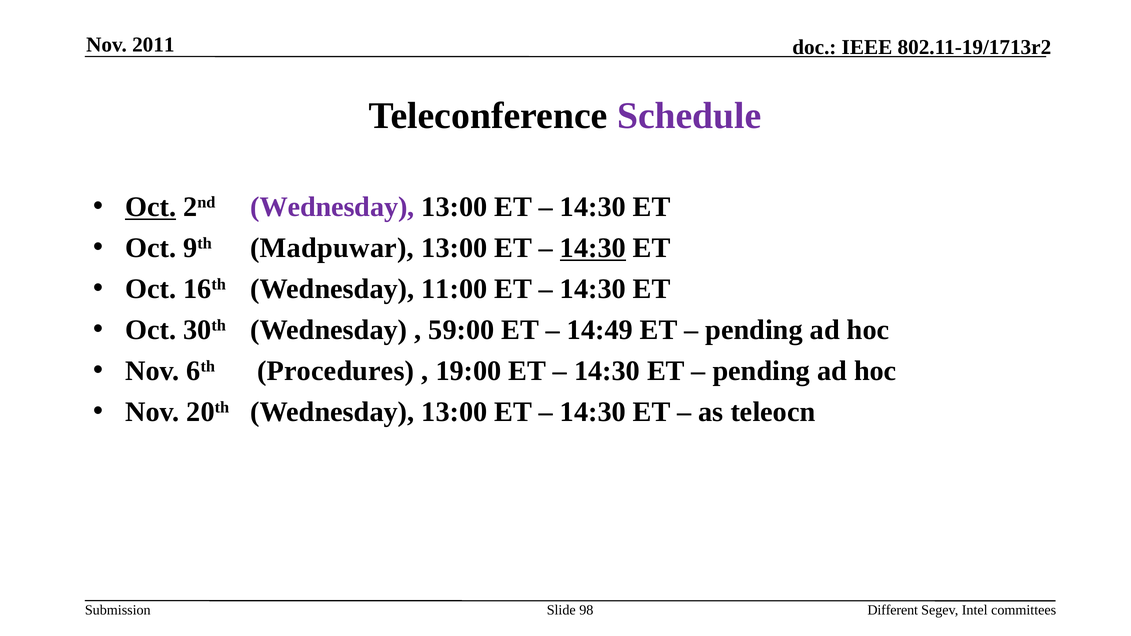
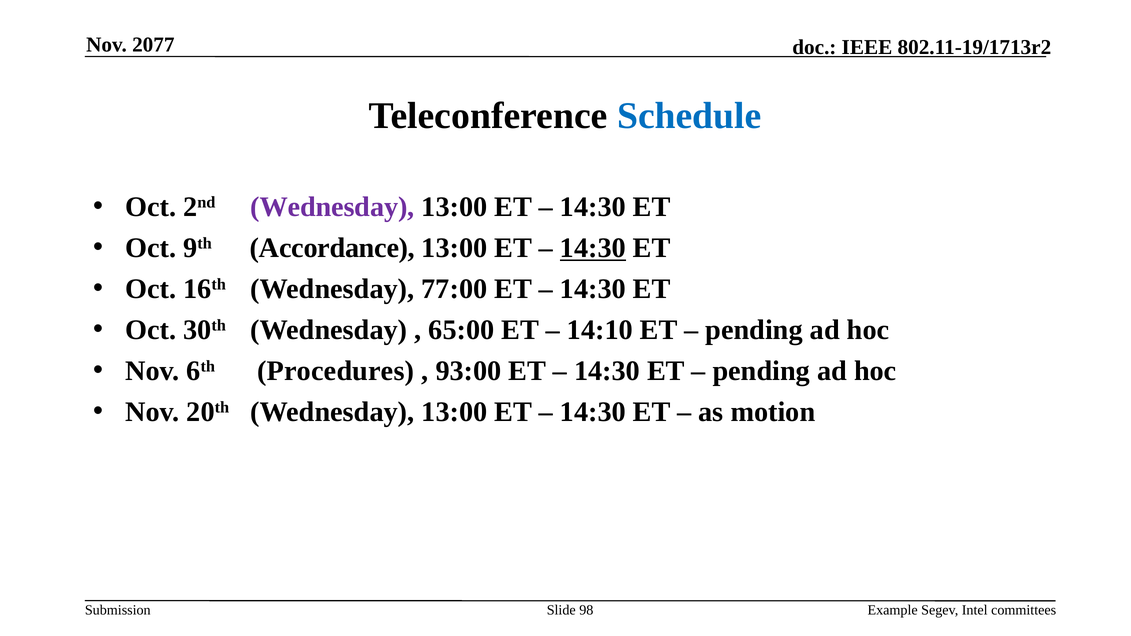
2011: 2011 -> 2077 (153, 45)
Schedule colour: purple -> blue (689, 116)
Oct underline: present -> none (151, 207)
Madpuwar: Madpuwar -> Accordance (332, 248)
11:00: 11:00 -> 77:00 (454, 289)
59:00: 59:00 -> 65:00 (461, 330)
14:49: 14:49 -> 14:10 (600, 330)
19:00: 19:00 -> 93:00 (468, 371)
teleocn: teleocn -> motion (773, 412)
Different: Different -> Example (893, 610)
